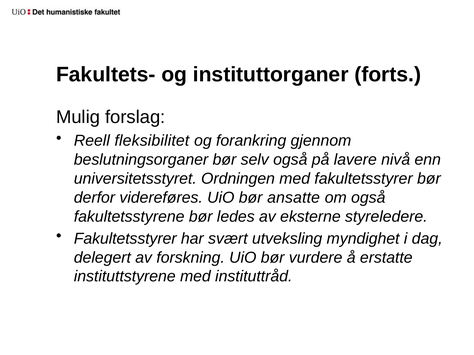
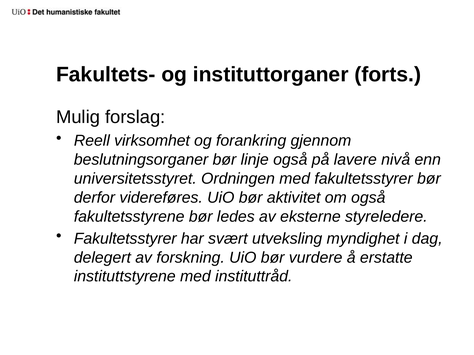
fleksibilitet: fleksibilitet -> virksomhet (152, 141)
selv: selv -> linje (255, 160)
ansatte: ansatte -> aktivitet (294, 198)
